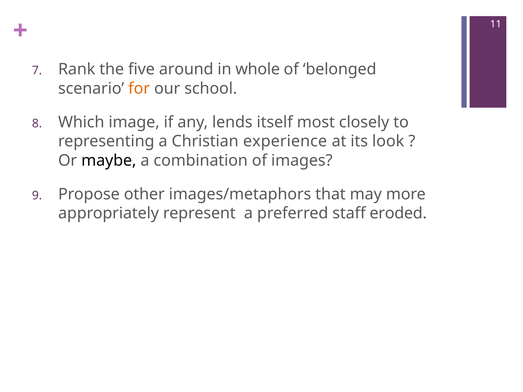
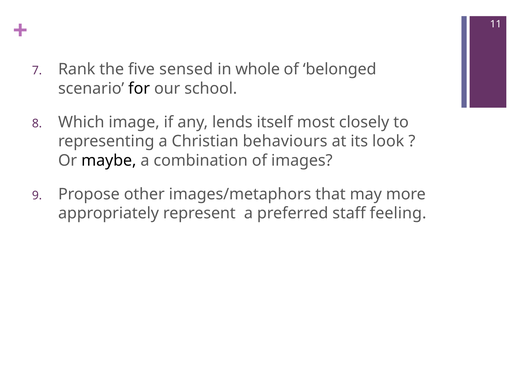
around: around -> sensed (186, 69)
for colour: orange -> black (139, 89)
experience: experience -> behaviours (285, 141)
eroded: eroded -> feeling (398, 214)
